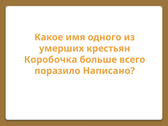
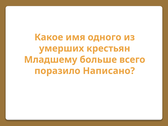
Коробочка: Коробочка -> Младшему (51, 60)
